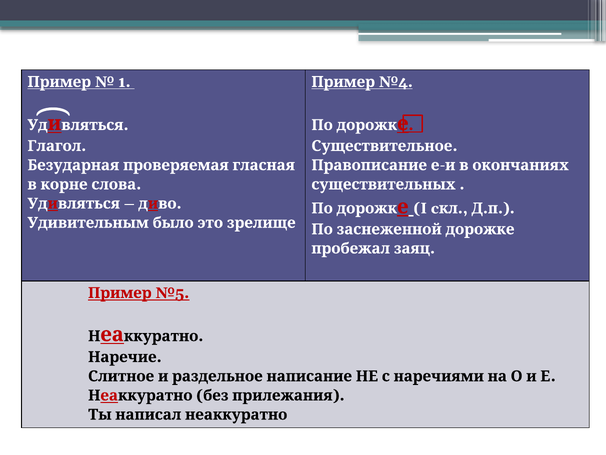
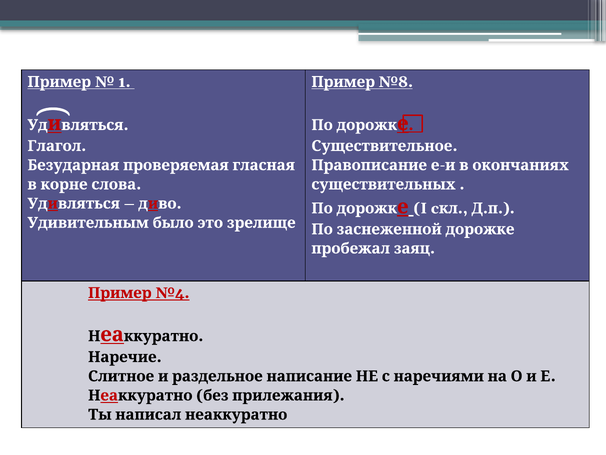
№4: №4 -> №8 (396, 82)
№5: №5 -> №4 (173, 293)
